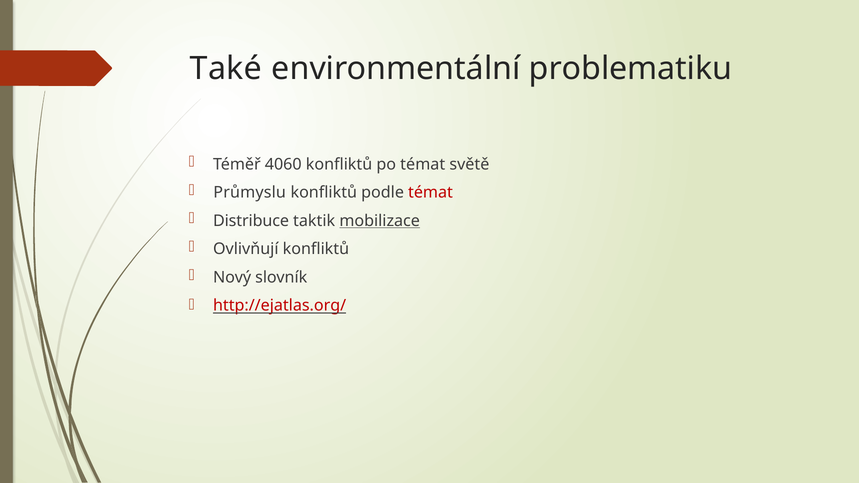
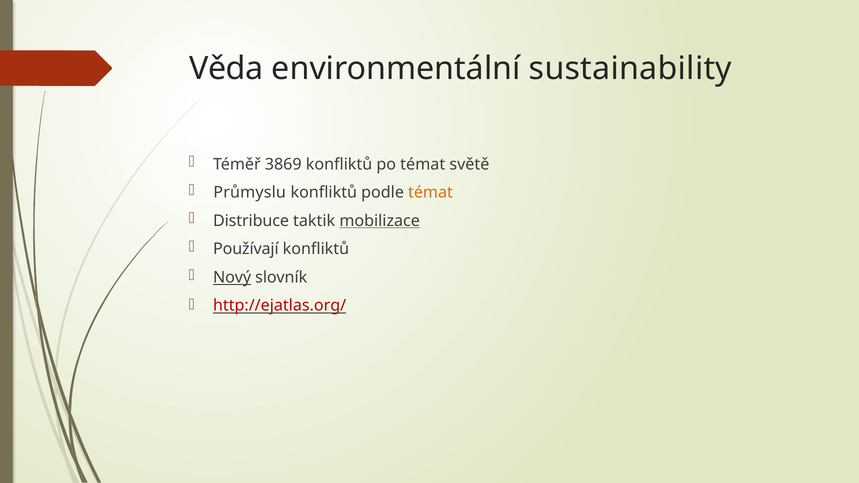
Také: Také -> Věda (226, 69)
problematiku: problematiku -> sustainability (630, 69)
4060: 4060 -> 3869 (283, 164)
témat colour: red -> orange (430, 193)
Ovlivňují: Ovlivňují -> Používají (246, 249)
Nový underline: none -> present (232, 277)
